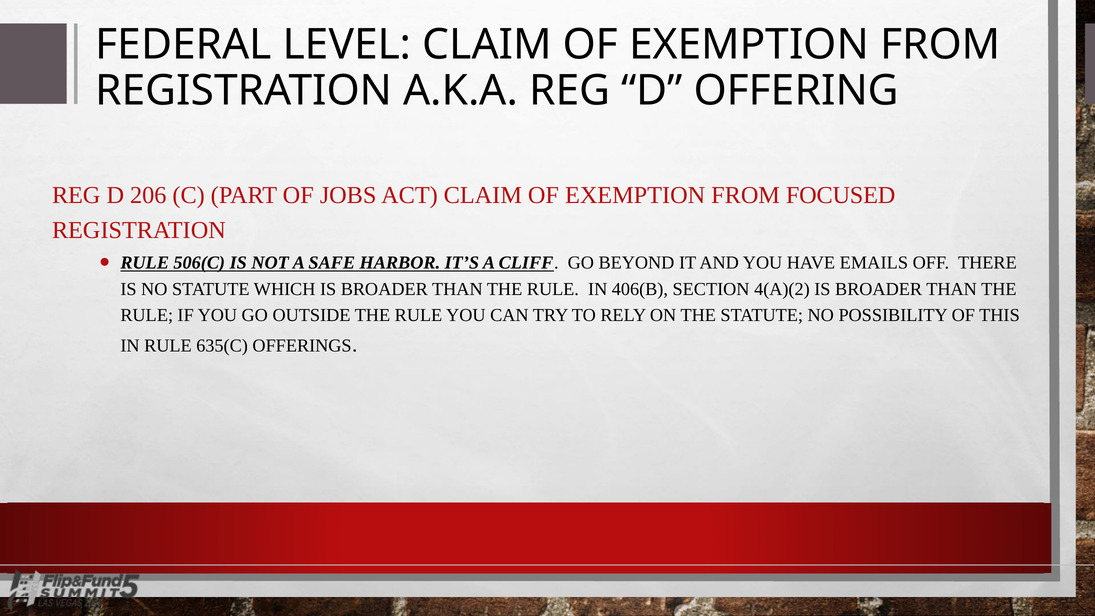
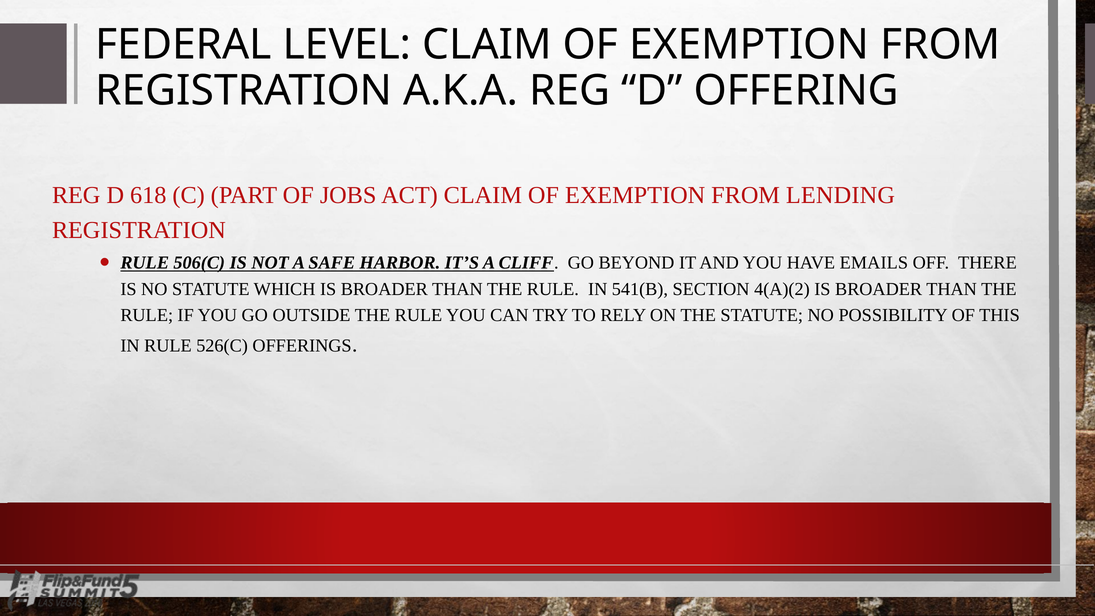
206: 206 -> 618 (148, 195)
FOCUSED: FOCUSED -> LENDING (840, 195)
406(B: 406(B -> 541(B (640, 289)
635(C: 635(C -> 526(C (222, 346)
